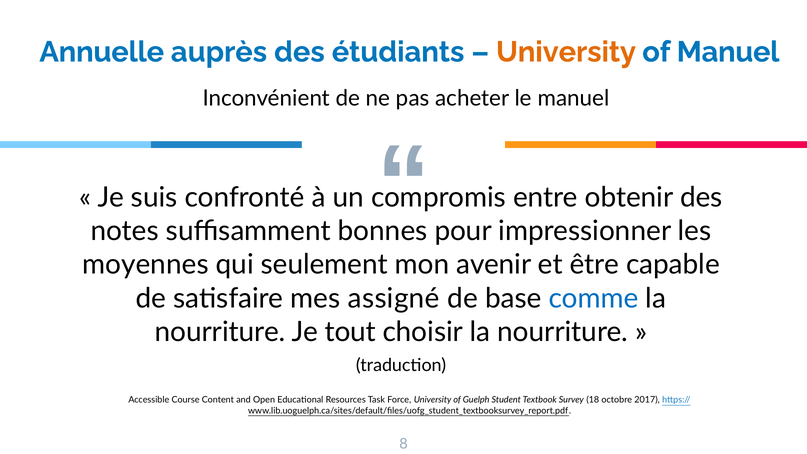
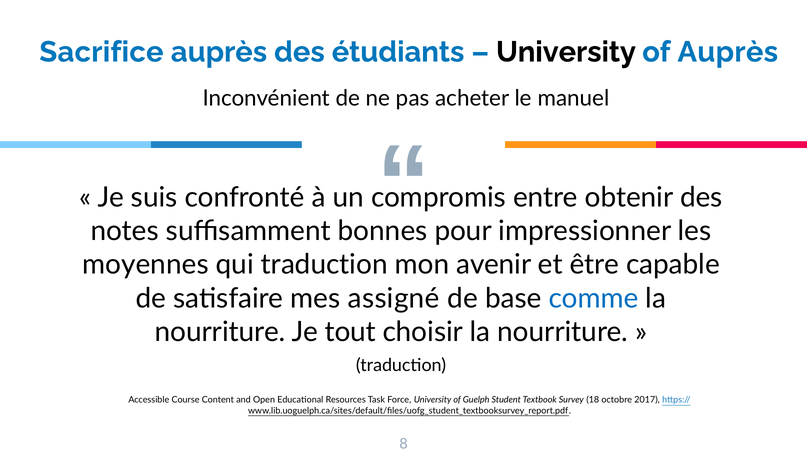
Annuelle: Annuelle -> Sacrifice (101, 52)
University colour: orange -> black (566, 52)
of Manuel: Manuel -> Auprès (728, 52)
qui seulement: seulement -> traduction (324, 265)
